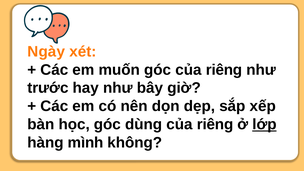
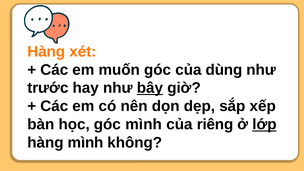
Ngày: Ngày -> Hàng (46, 51)
góc của riêng: riêng -> dùng (224, 70)
bây underline: none -> present (150, 88)
góc dùng: dùng -> mình (144, 124)
